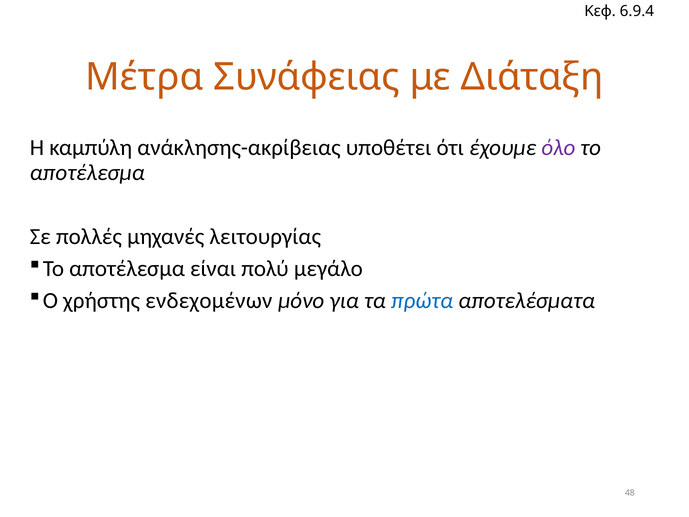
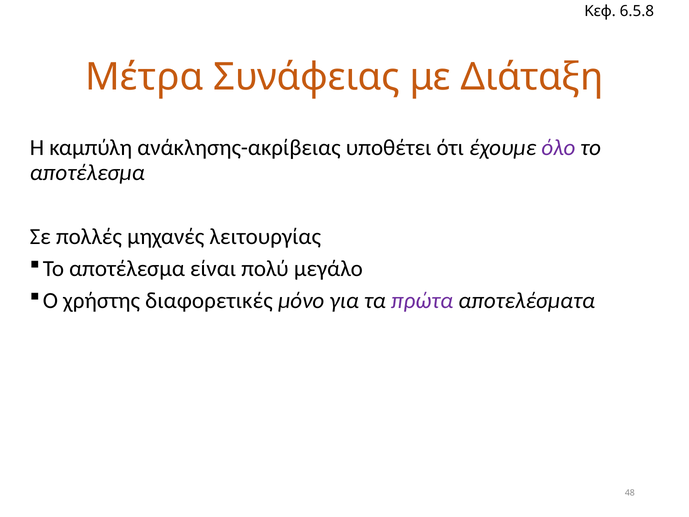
6.9.4: 6.9.4 -> 6.5.8 (637, 11)
ενδεχομένων: ενδεχομένων -> διαφορετικές (209, 300)
πρώτα colour: blue -> purple (422, 300)
